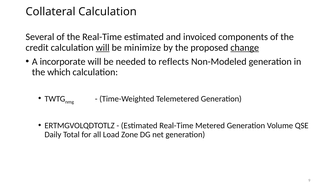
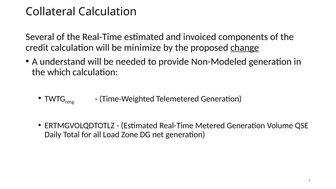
will underline: present -> none (103, 48)
incorporate: incorporate -> understand (63, 62)
reflects: reflects -> provide (174, 62)
